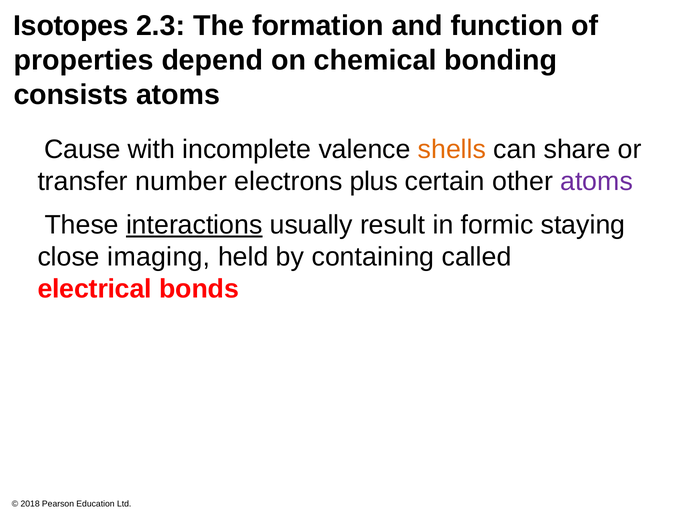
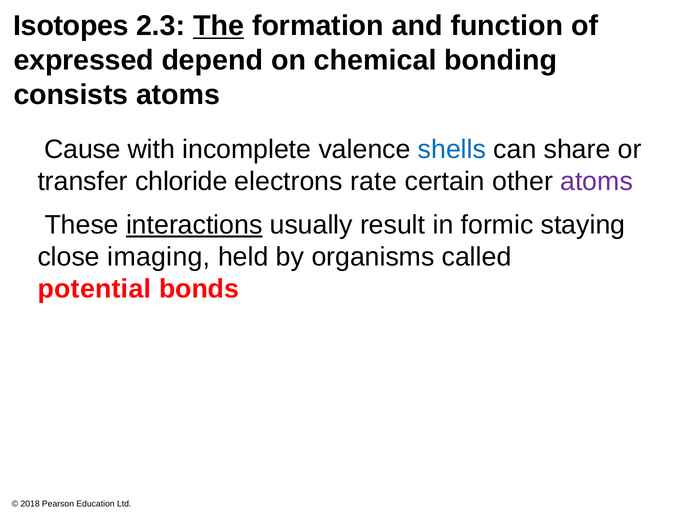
The underline: none -> present (219, 26)
properties: properties -> expressed (84, 60)
shells colour: orange -> blue (452, 150)
number: number -> chloride (181, 182)
plus: plus -> rate (374, 182)
containing: containing -> organisms (373, 257)
electrical: electrical -> potential (94, 289)
